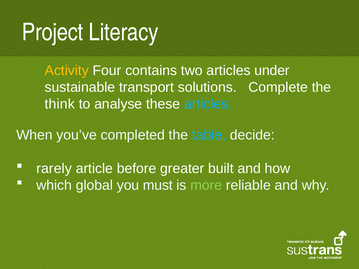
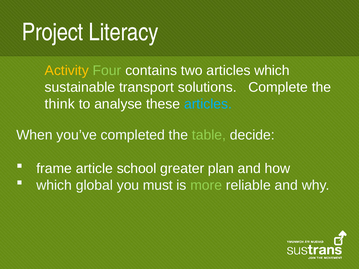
Four colour: white -> light green (107, 71)
articles under: under -> which (272, 71)
table colour: light blue -> light green (209, 135)
rarely: rarely -> frame (54, 169)
before: before -> school (137, 169)
built: built -> plan (221, 169)
